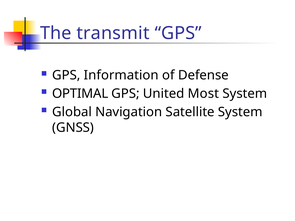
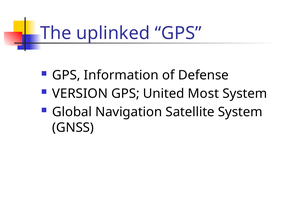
transmit: transmit -> uplinked (113, 33)
OPTIMAL: OPTIMAL -> VERSION (80, 94)
